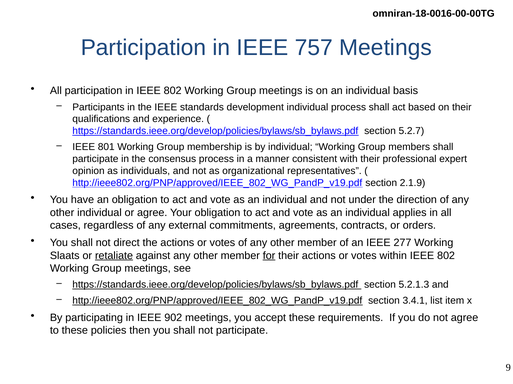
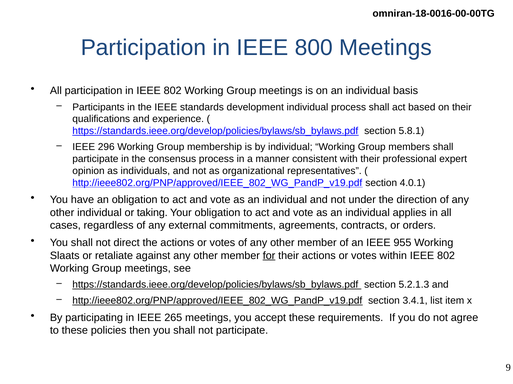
757: 757 -> 800 (314, 48)
5.2.7: 5.2.7 -> 5.8.1 (411, 131)
801: 801 -> 296 (106, 147)
2.1.9: 2.1.9 -> 4.0.1 (413, 183)
or agree: agree -> taking (152, 213)
277: 277 -> 955 (402, 243)
retaliate underline: present -> none (114, 256)
902: 902 -> 265 (173, 318)
